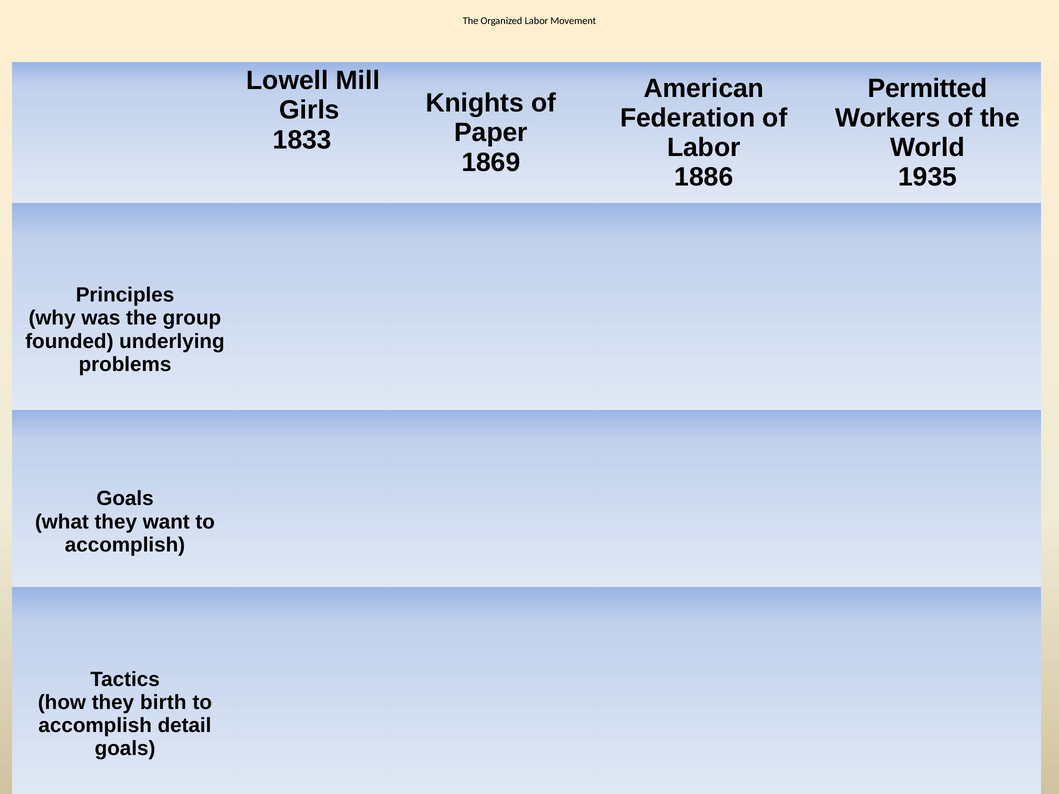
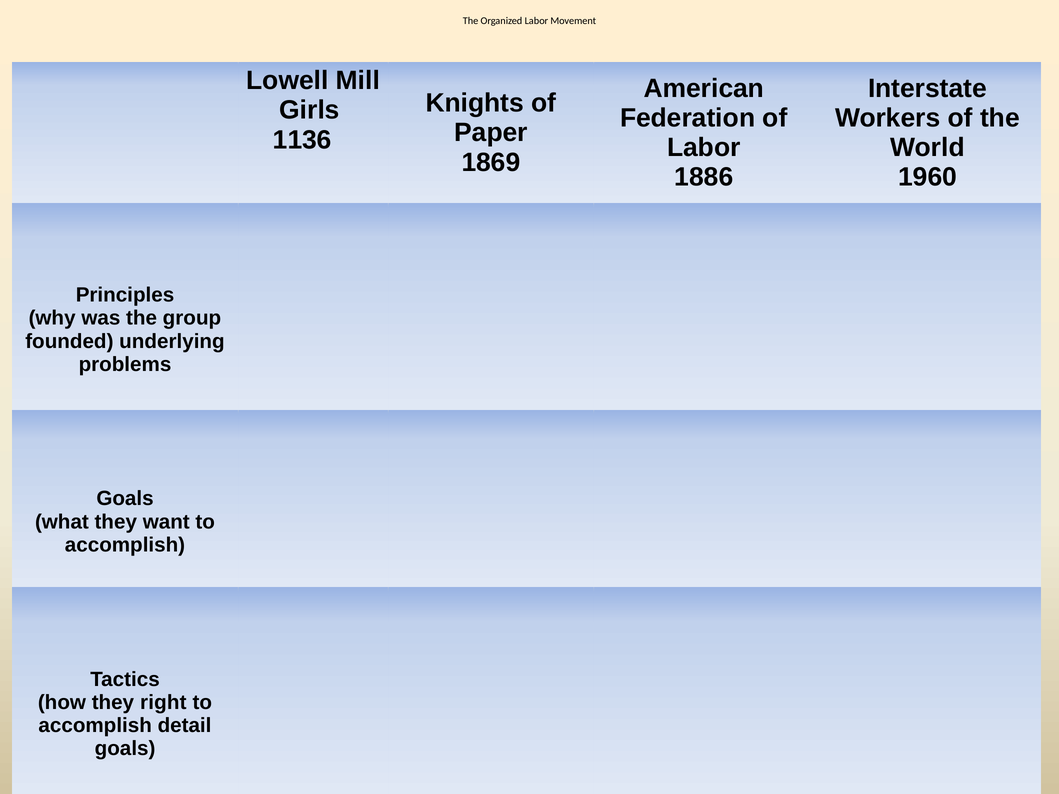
Permitted: Permitted -> Interstate (927, 88)
1833: 1833 -> 1136 (302, 140)
1935: 1935 -> 1960 (928, 177)
birth: birth -> right (163, 703)
